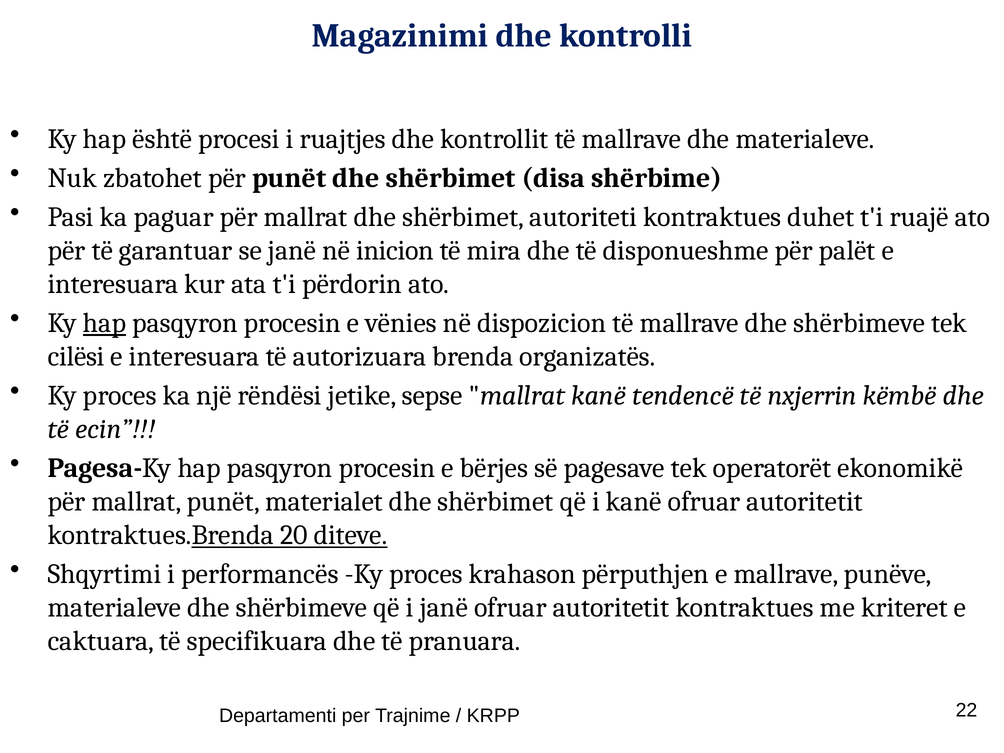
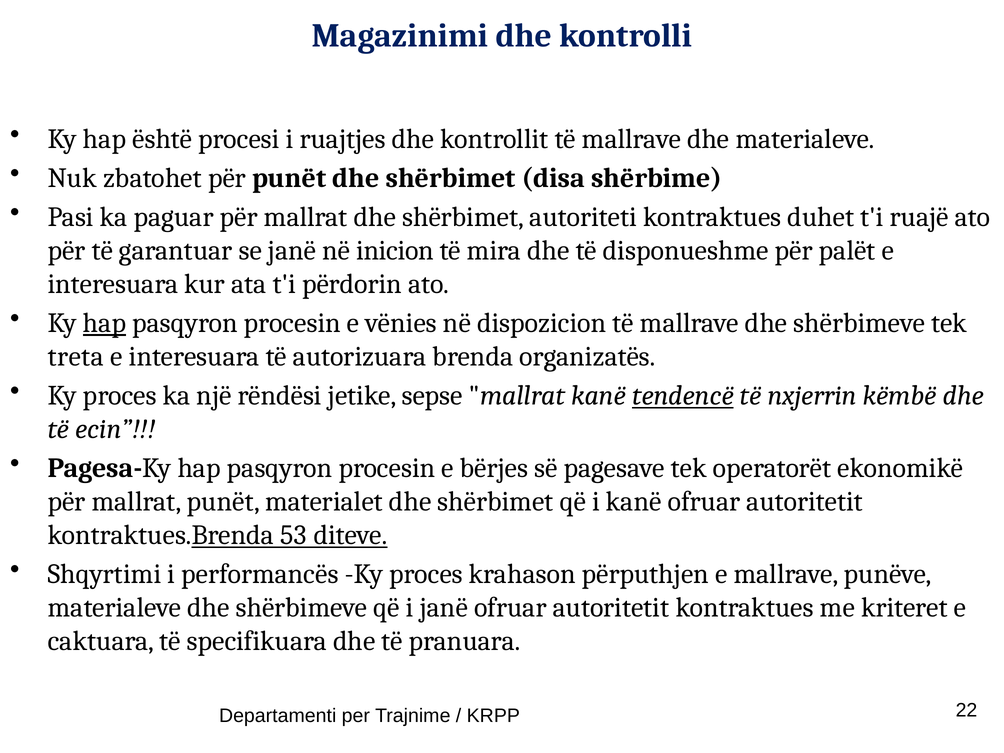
cilësi: cilësi -> treta (76, 357)
tendencë underline: none -> present (683, 396)
20: 20 -> 53 (294, 535)
